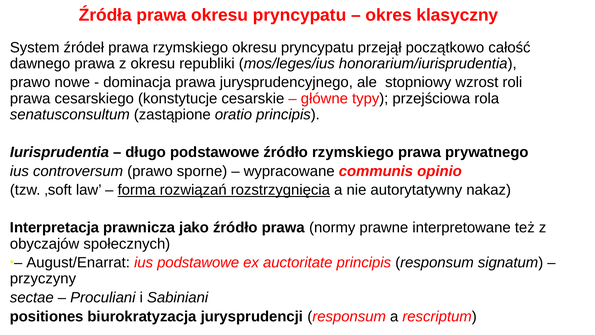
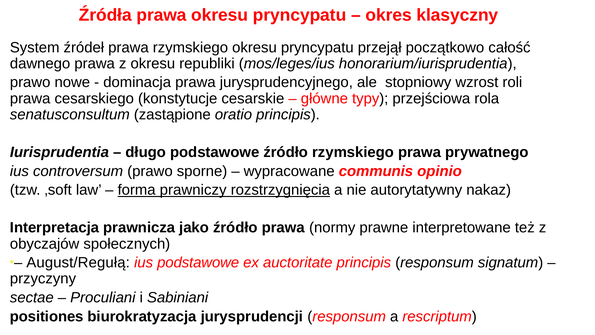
rozwiązań: rozwiązań -> prawniczy (193, 190)
August/Enarrat: August/Enarrat -> August/Regułą (78, 262)
